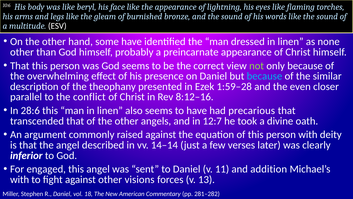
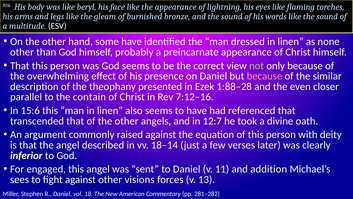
because colour: light blue -> pink (264, 76)
1:59–28: 1:59–28 -> 1:88–28 (234, 86)
conflict: conflict -> contain (89, 97)
8:12–16: 8:12–16 -> 7:12–16 (195, 97)
28:6: 28:6 -> 15:6 (30, 110)
precarious: precarious -> referenced (252, 110)
14–14: 14–14 -> 18–14 (164, 145)
with: with -> sees (20, 179)
